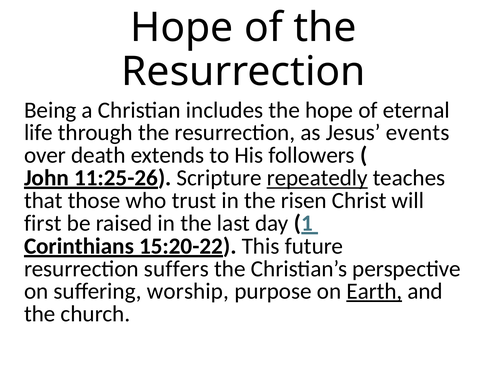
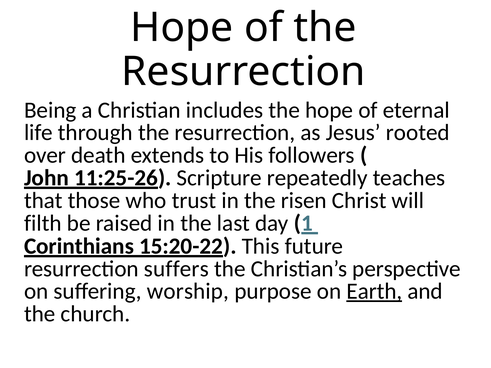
events: events -> rooted (418, 133)
repeatedly underline: present -> none (317, 178)
first: first -> filth (43, 223)
